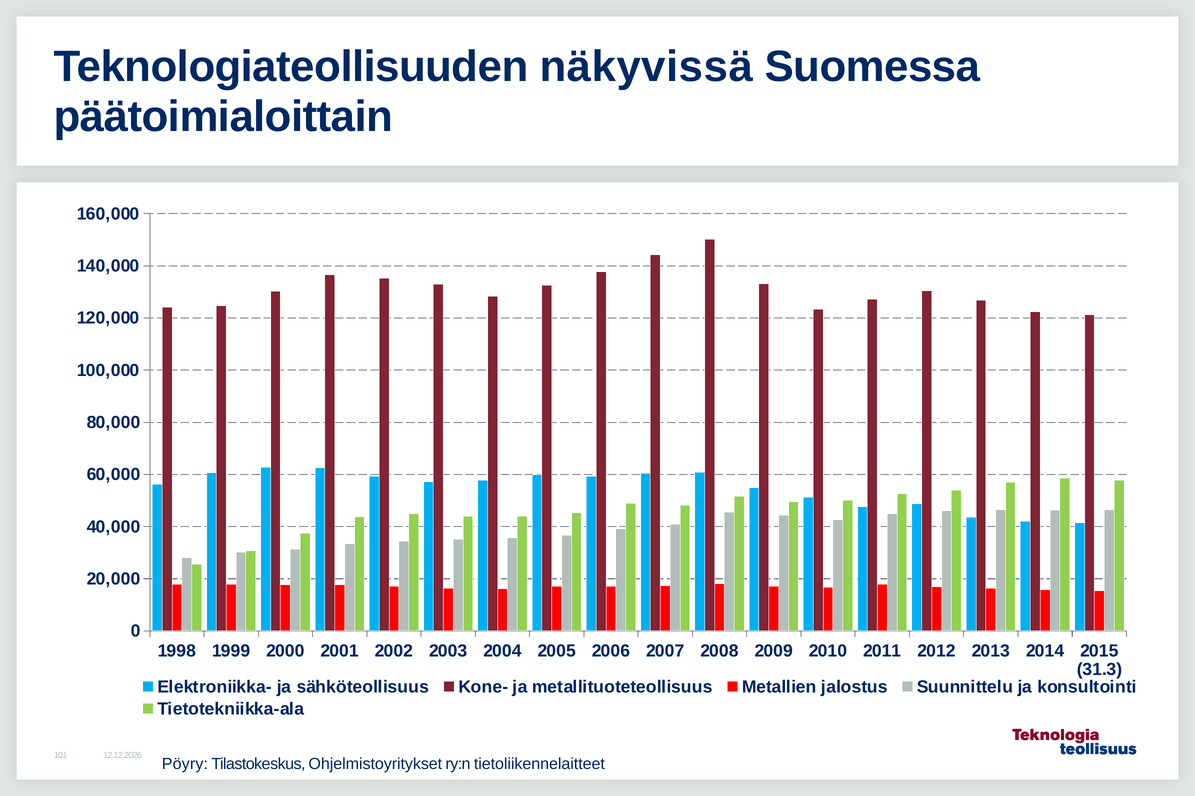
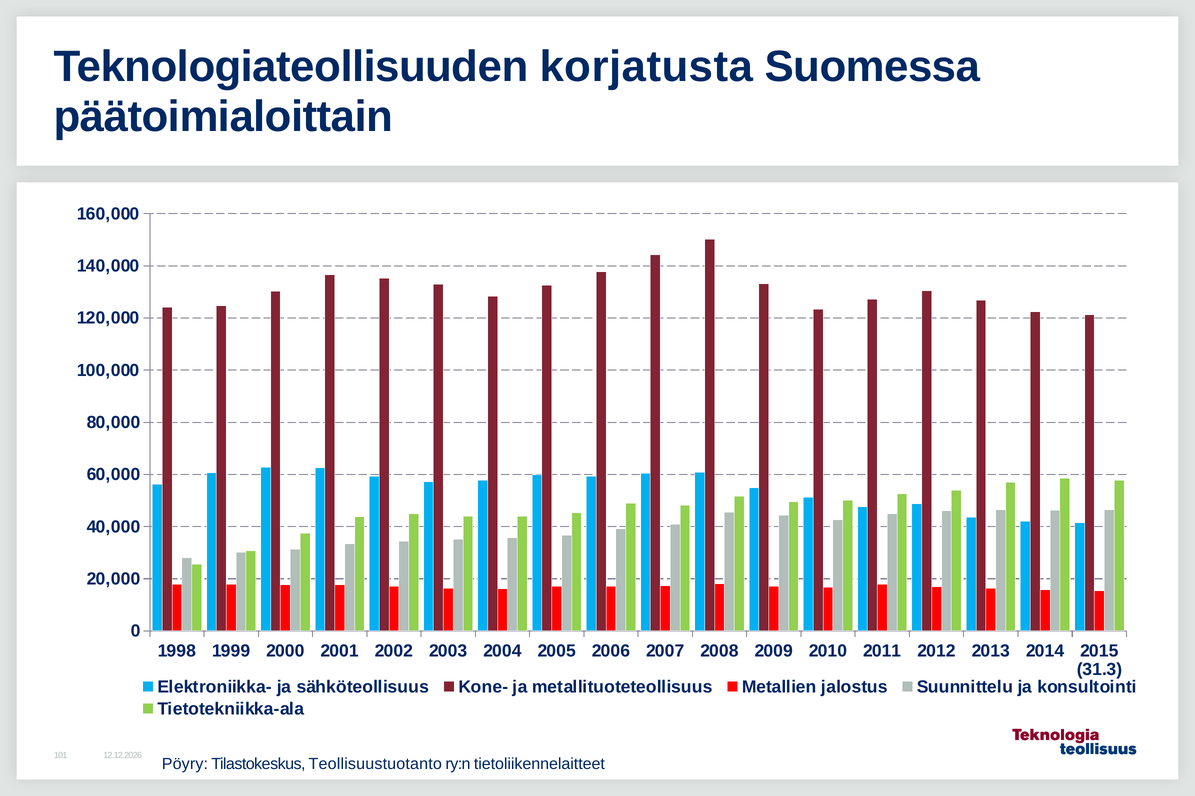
näkyvissä: näkyvissä -> korjatusta (646, 67)
Ohjelmistoyritykset: Ohjelmistoyritykset -> Teollisuustuotanto (375, 764)
